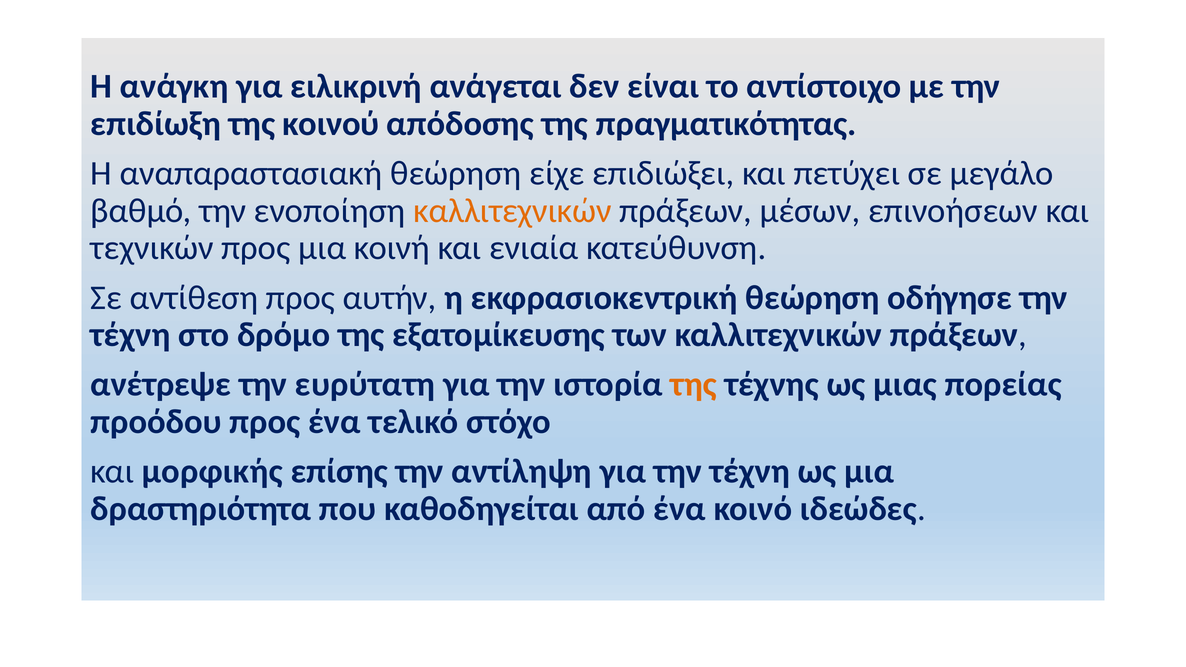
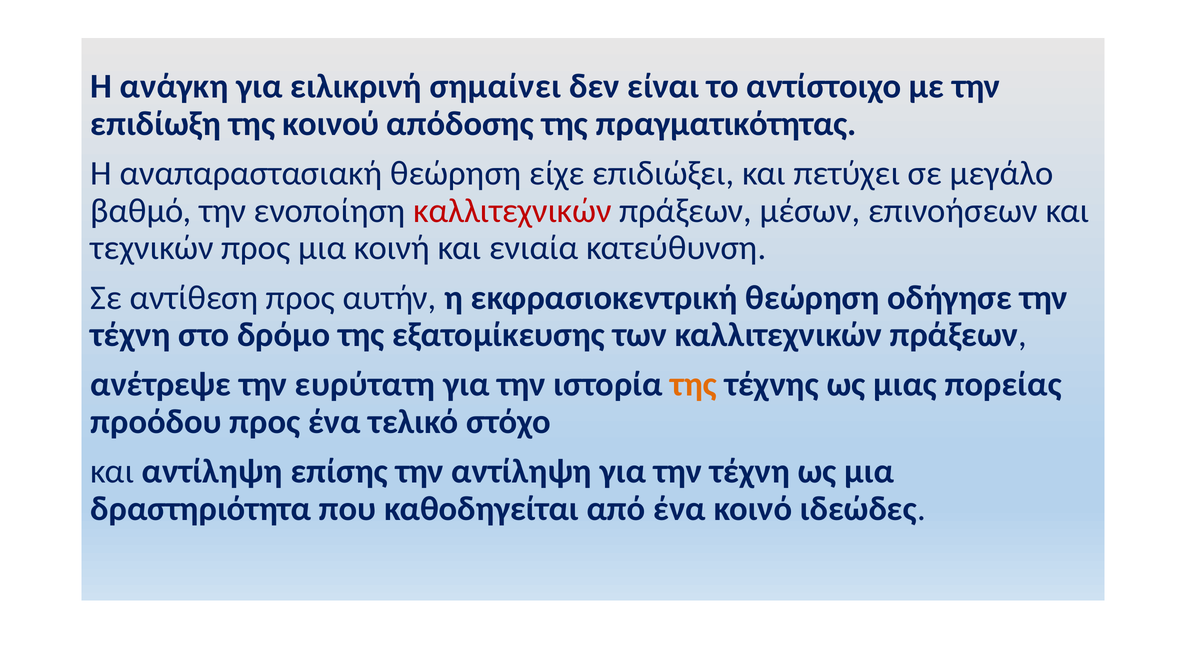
ανάγεται: ανάγεται -> σημαίνει (495, 86)
καλλιτεχνικών colour: orange -> red (513, 211)
και μορφικής: μορφικής -> αντίληψη (212, 472)
